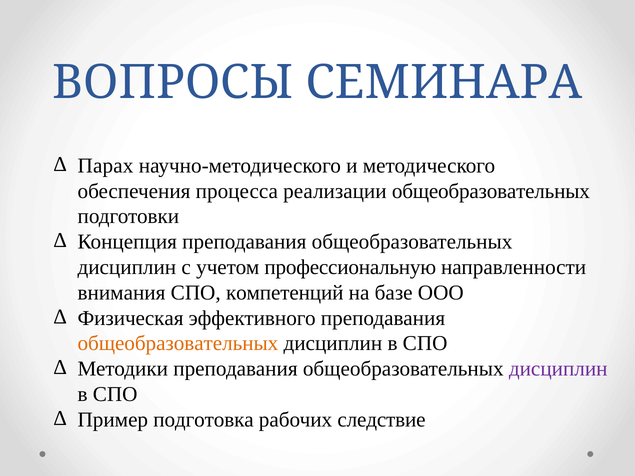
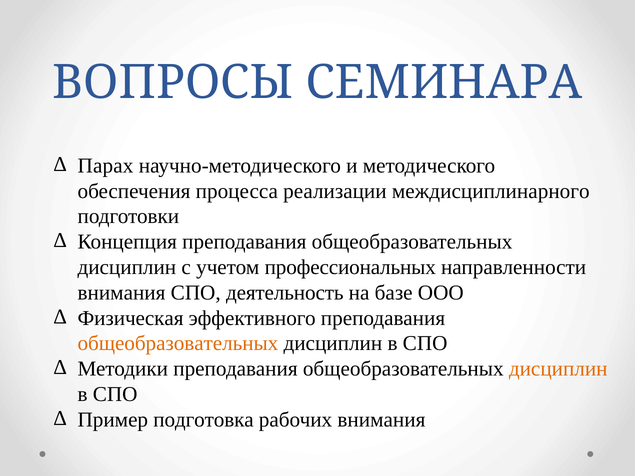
реализации общеобразовательных: общеобразовательных -> междисциплинарного (491, 191)
профессиональную: профессиональную -> профессиональных (350, 267)
компетенций: компетенций -> деятельность (285, 293)
дисциплин colour: purple -> orange (558, 369)
рабочих следствие: следствие -> внимания (381, 420)
